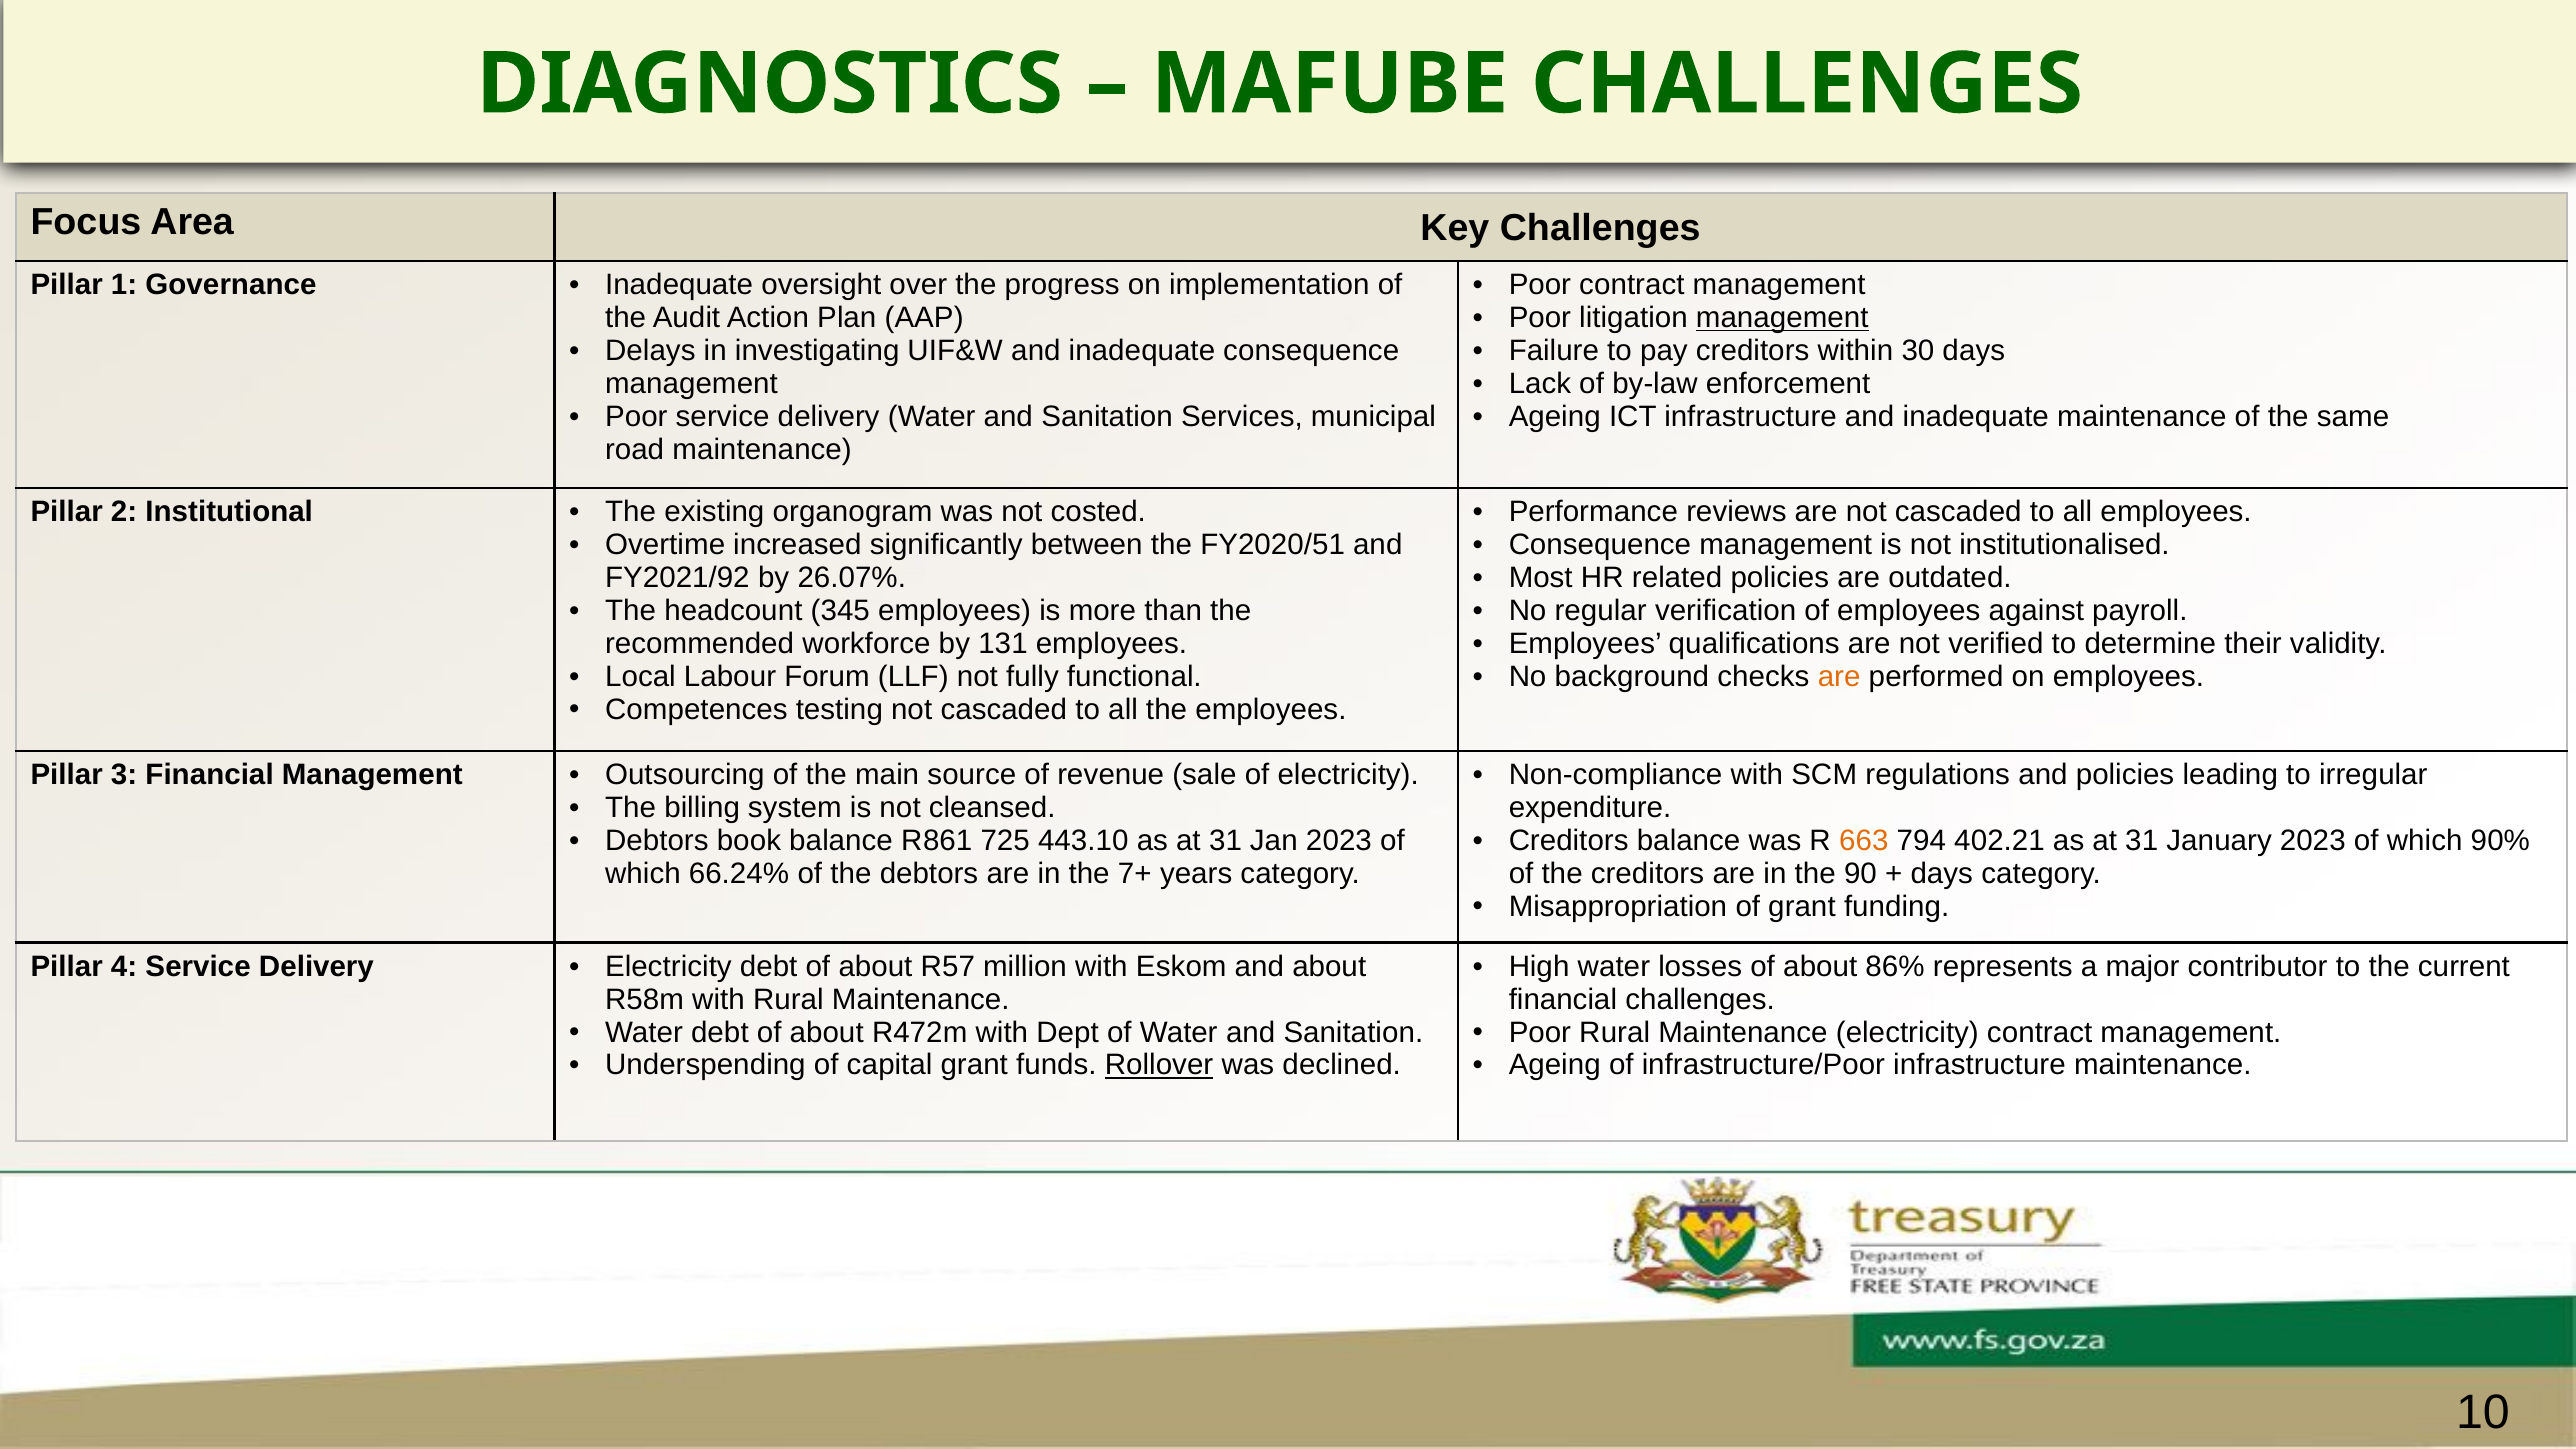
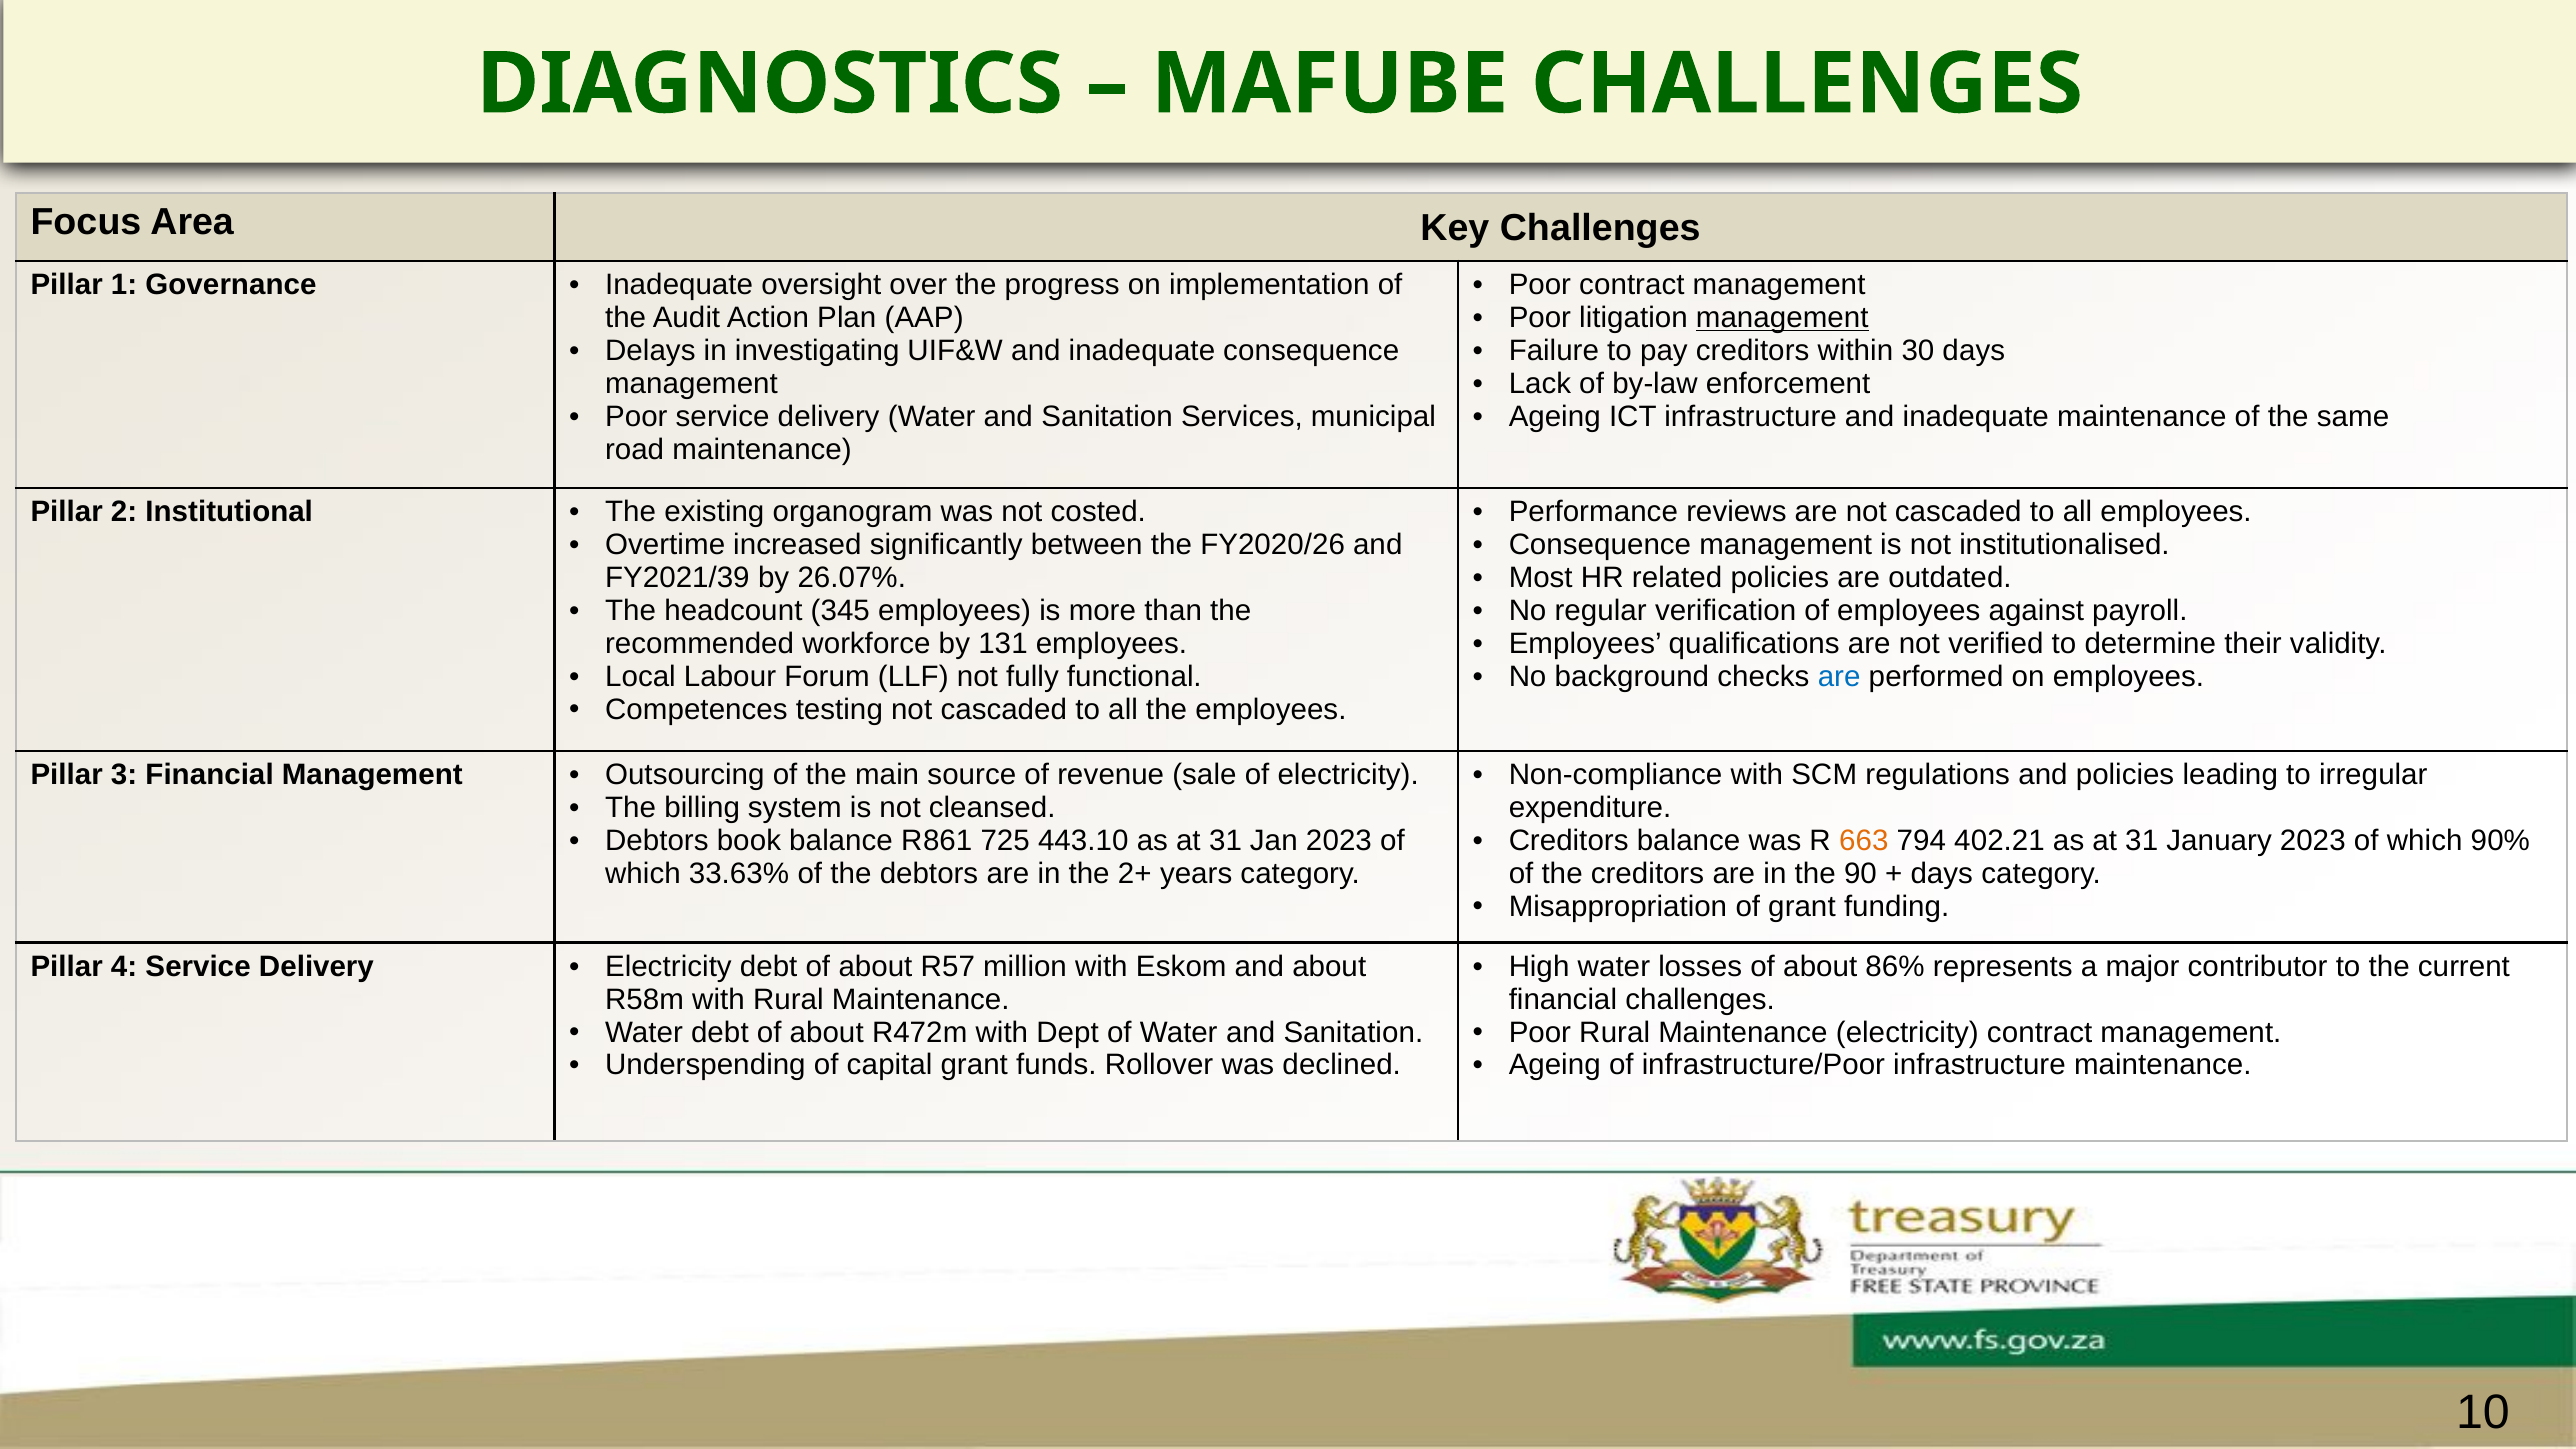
FY2020/51: FY2020/51 -> FY2020/26 (1273, 545)
FY2021/92: FY2021/92 -> FY2021/39 (677, 578)
are colour: orange -> blue (1839, 676)
66.24%: 66.24% -> 33.63% (739, 873)
7+: 7+ -> 2+ (1135, 873)
Rollover underline: present -> none (1159, 1065)
